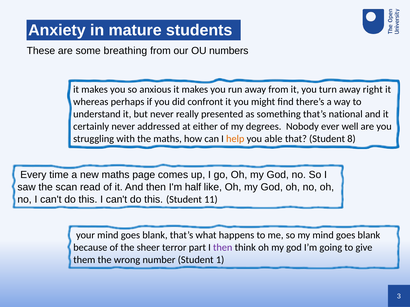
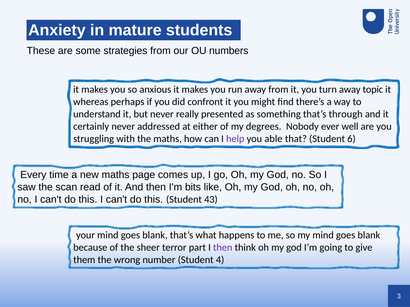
breathing: breathing -> strategies (125, 51)
right: right -> topic (373, 90)
national: national -> through (346, 114)
help colour: orange -> purple (235, 139)
8: 8 -> 6 (351, 139)
half: half -> bits (193, 187)
11: 11 -> 43 (211, 200)
1: 1 -> 4 (220, 260)
